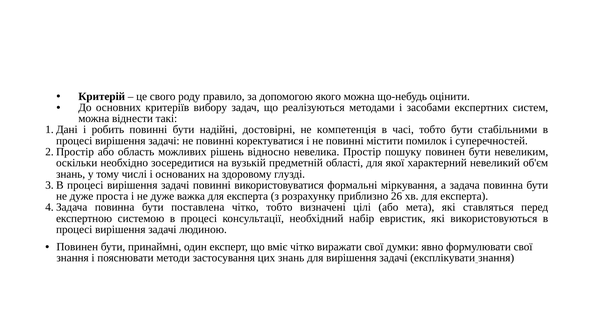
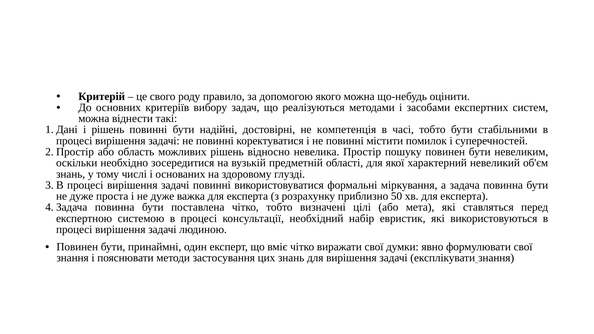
і робить: робить -> рішень (108, 130)
26: 26 -> 50 (397, 196)
